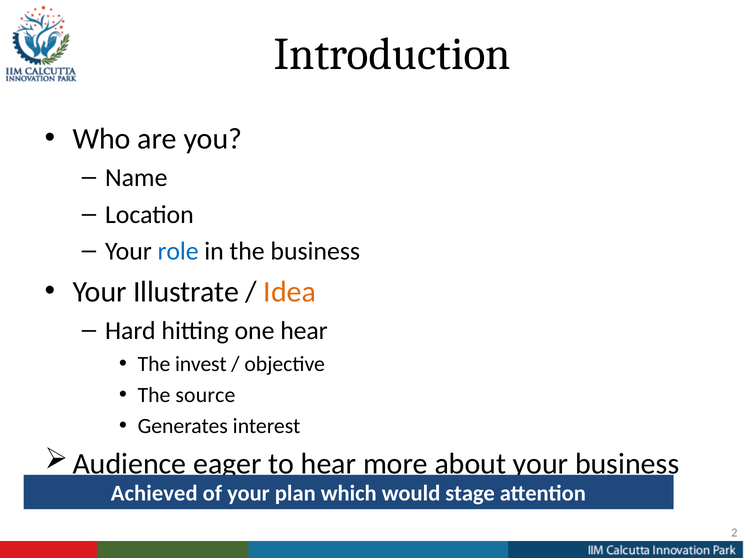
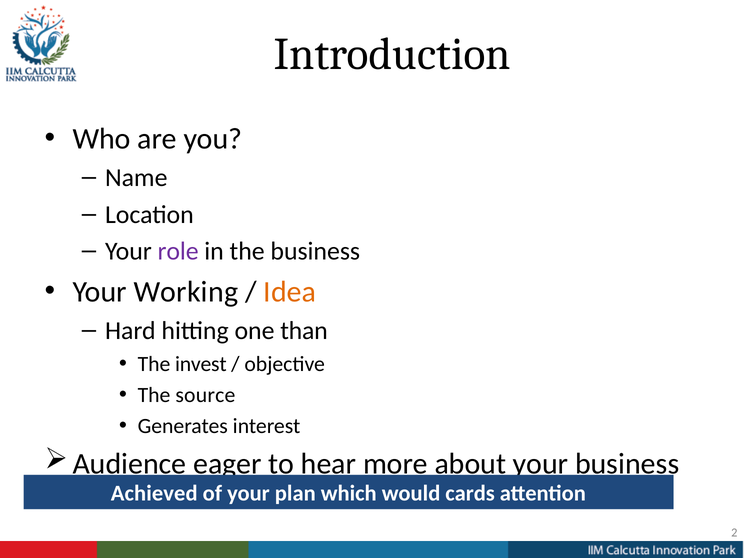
role colour: blue -> purple (178, 251)
Illustrate: Illustrate -> Working (186, 292)
one hear: hear -> than (304, 331)
stage: stage -> cards (470, 494)
